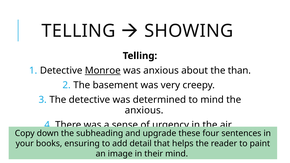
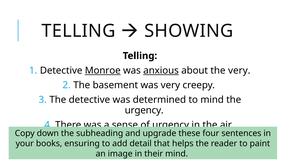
anxious underline: none -> present (161, 71)
the than: than -> very (239, 71)
anxious: anxious -> urgency (144, 110)
